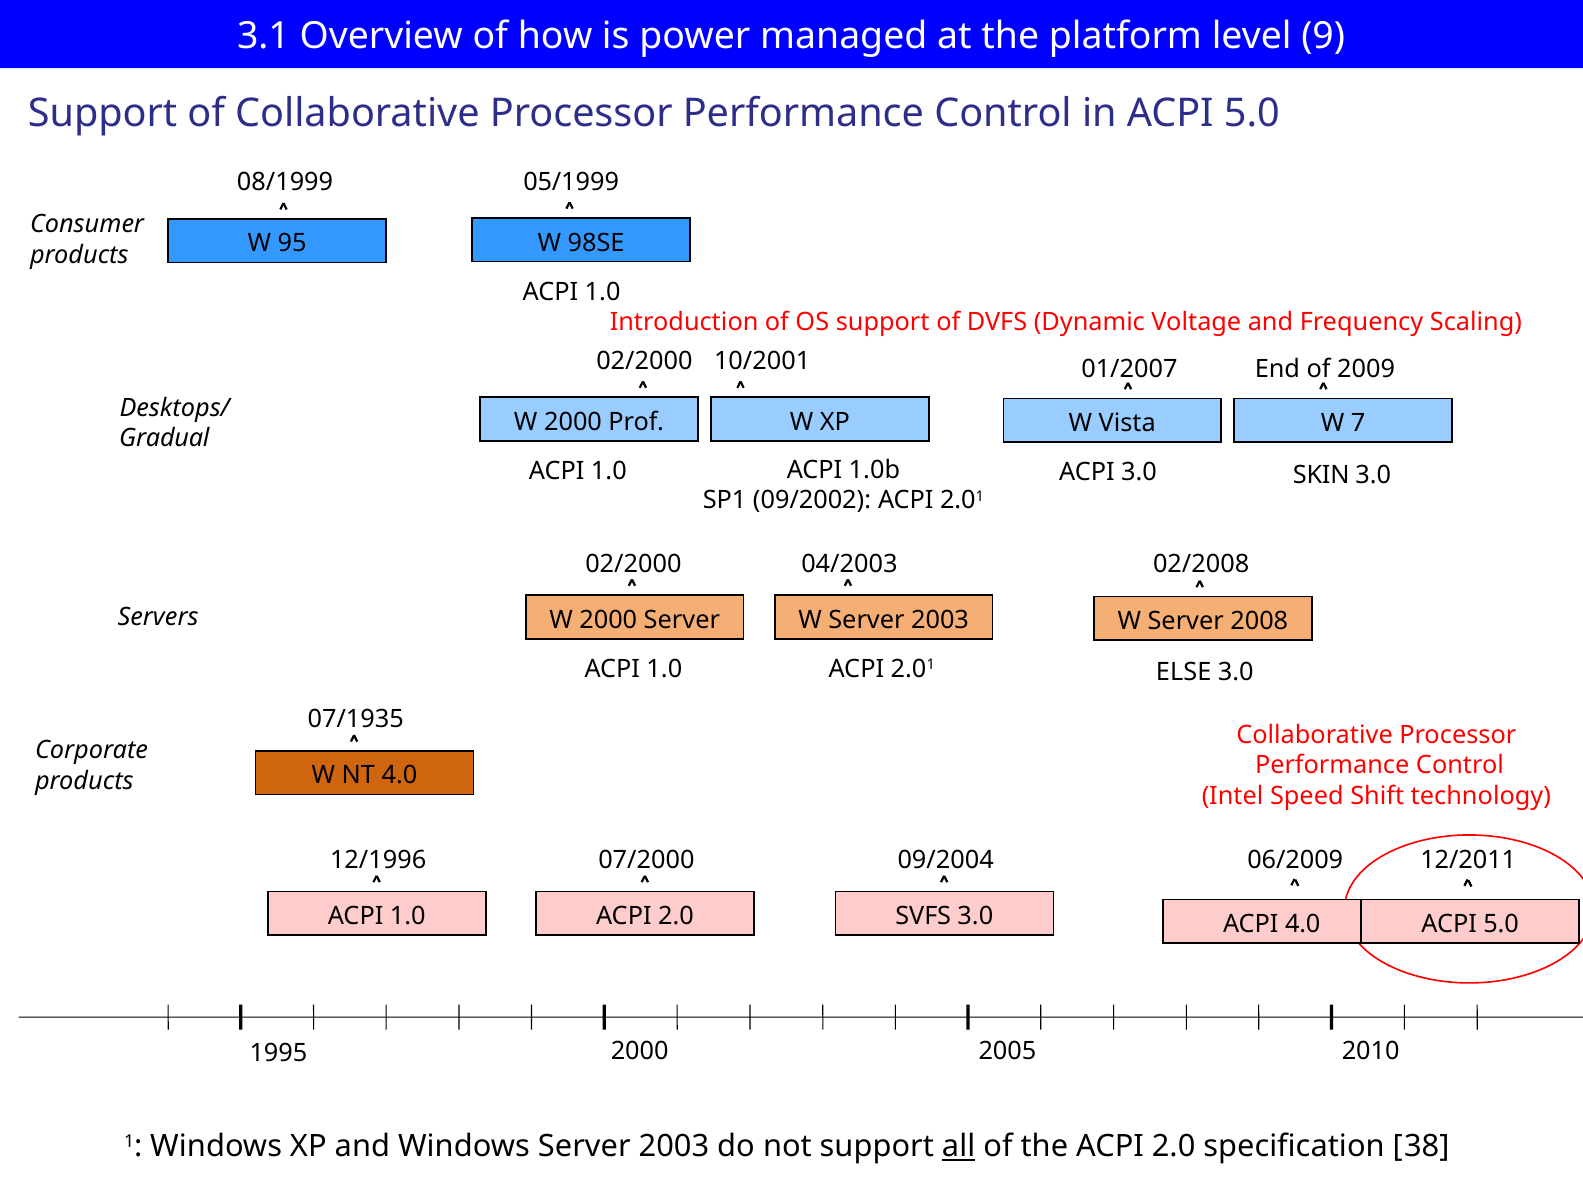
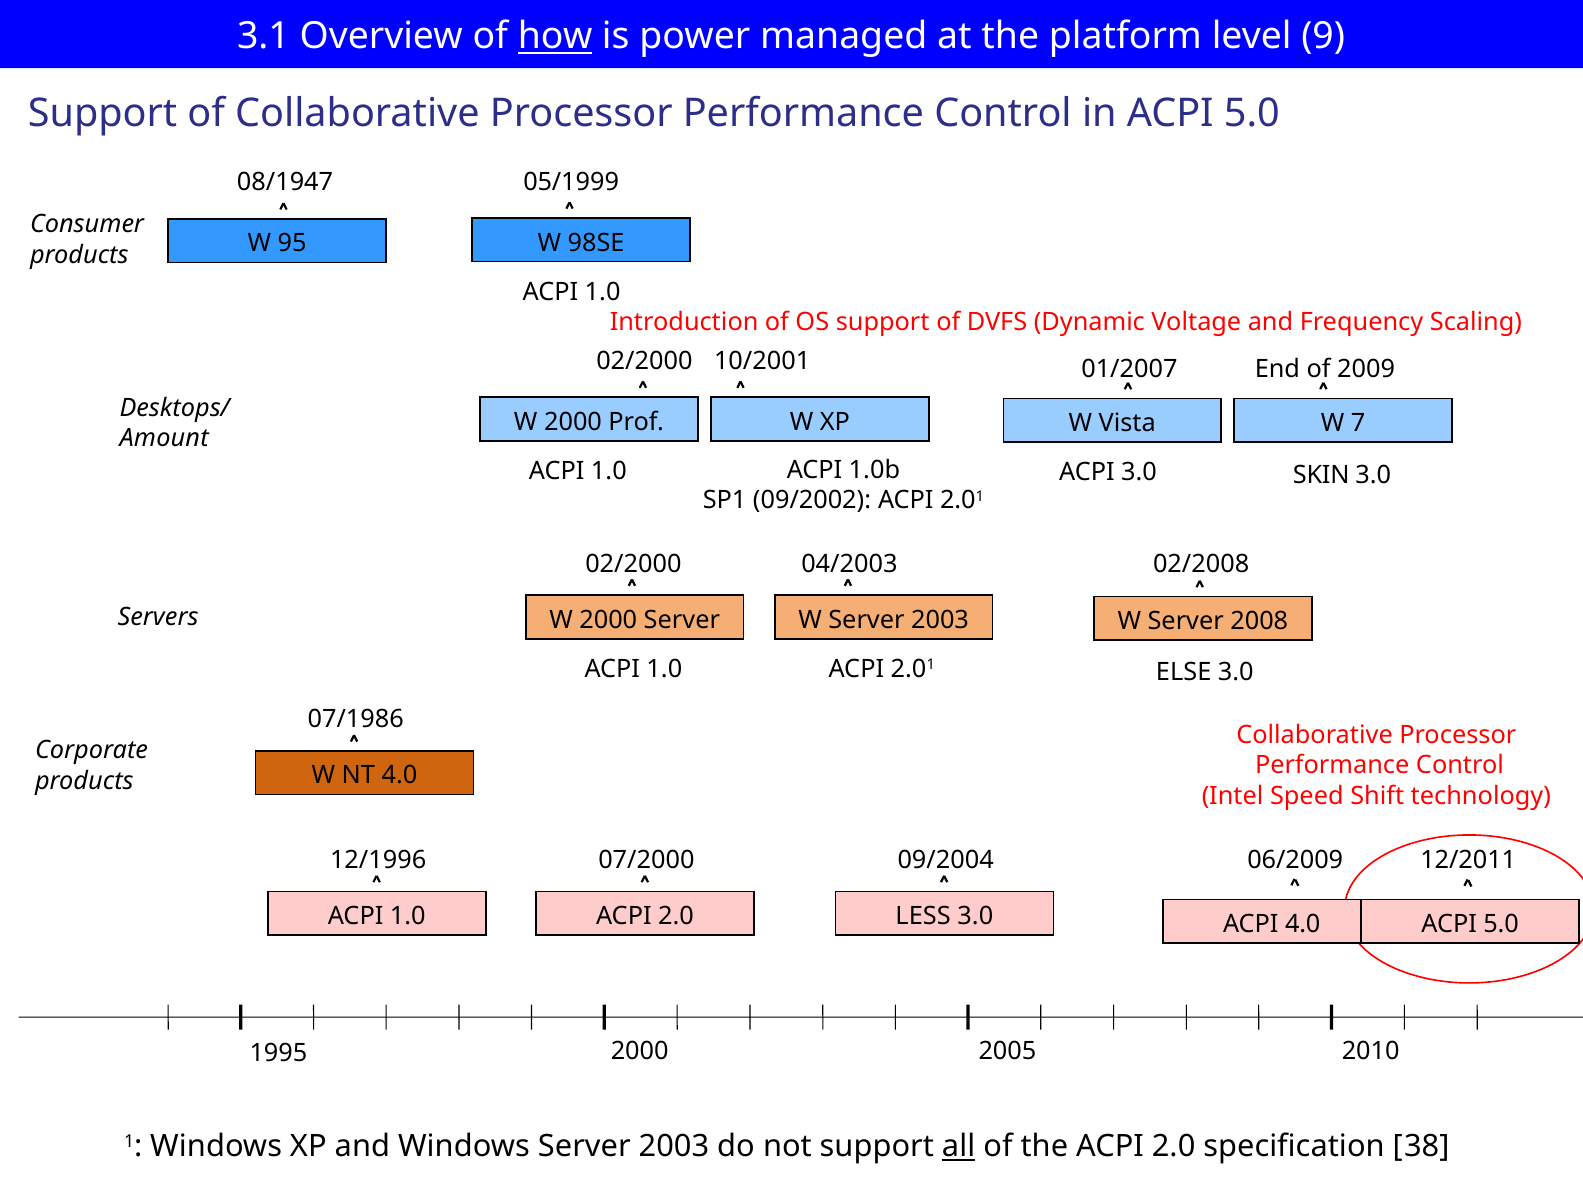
how underline: none -> present (555, 37)
08/1999: 08/1999 -> 08/1947 (285, 182)
Gradual: Gradual -> Amount (164, 438)
07/1935: 07/1935 -> 07/1986 (356, 720)
SVFS: SVFS -> LESS (923, 916)
